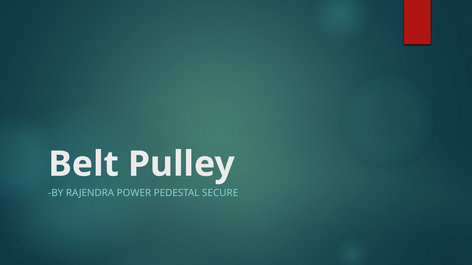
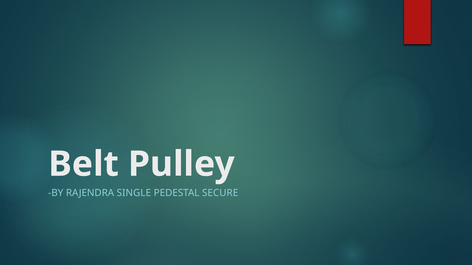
POWER: POWER -> SINGLE (134, 193)
